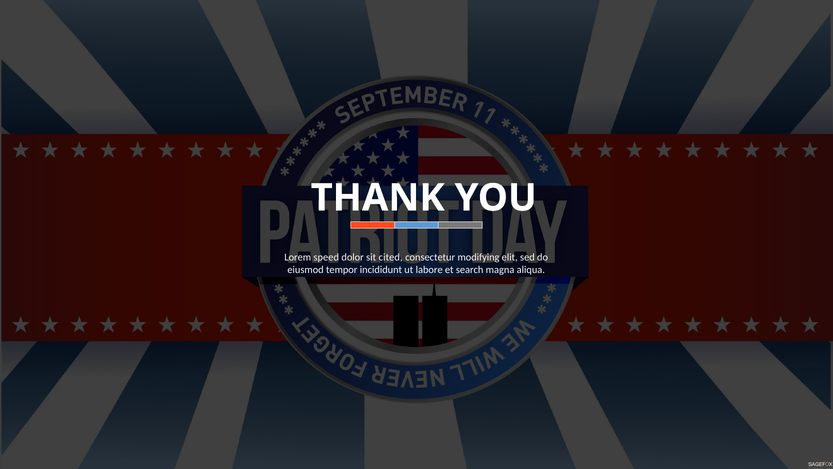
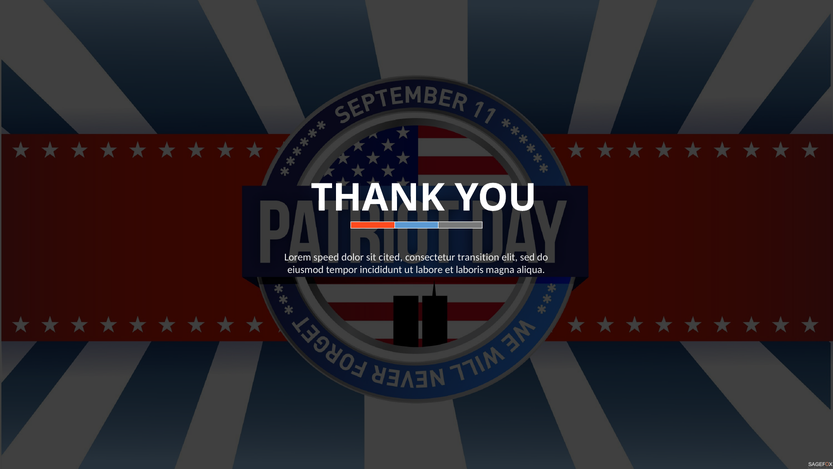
modifying: modifying -> transition (478, 257)
search: search -> laboris (470, 270)
